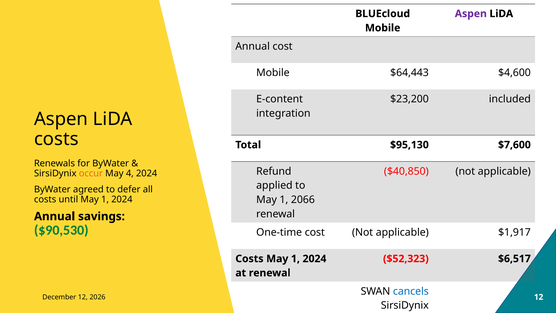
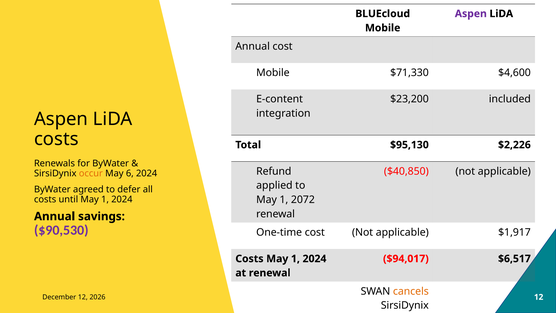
$64,443: $64,443 -> $71,330 (409, 73)
$7,600: $7,600 -> $2,226 (514, 145)
4: 4 -> 6 (130, 173)
2066: 2066 -> 2072 (303, 200)
$90,530 colour: green -> purple (61, 230)
$52,323: $52,323 -> $94,017 (406, 259)
cancels colour: blue -> orange (411, 291)
